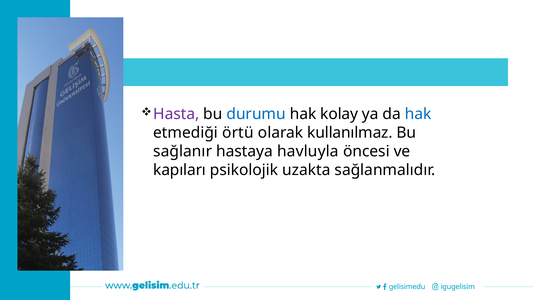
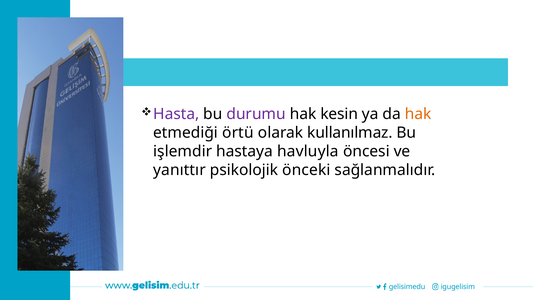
durumu colour: blue -> purple (256, 114)
kolay: kolay -> kesin (339, 114)
hak colour: blue -> orange (418, 114)
sağlanır: sağlanır -> işlemdir (183, 151)
kapıları: kapıları -> yanıttır (179, 170)
uzakta: uzakta -> önceki (306, 170)
